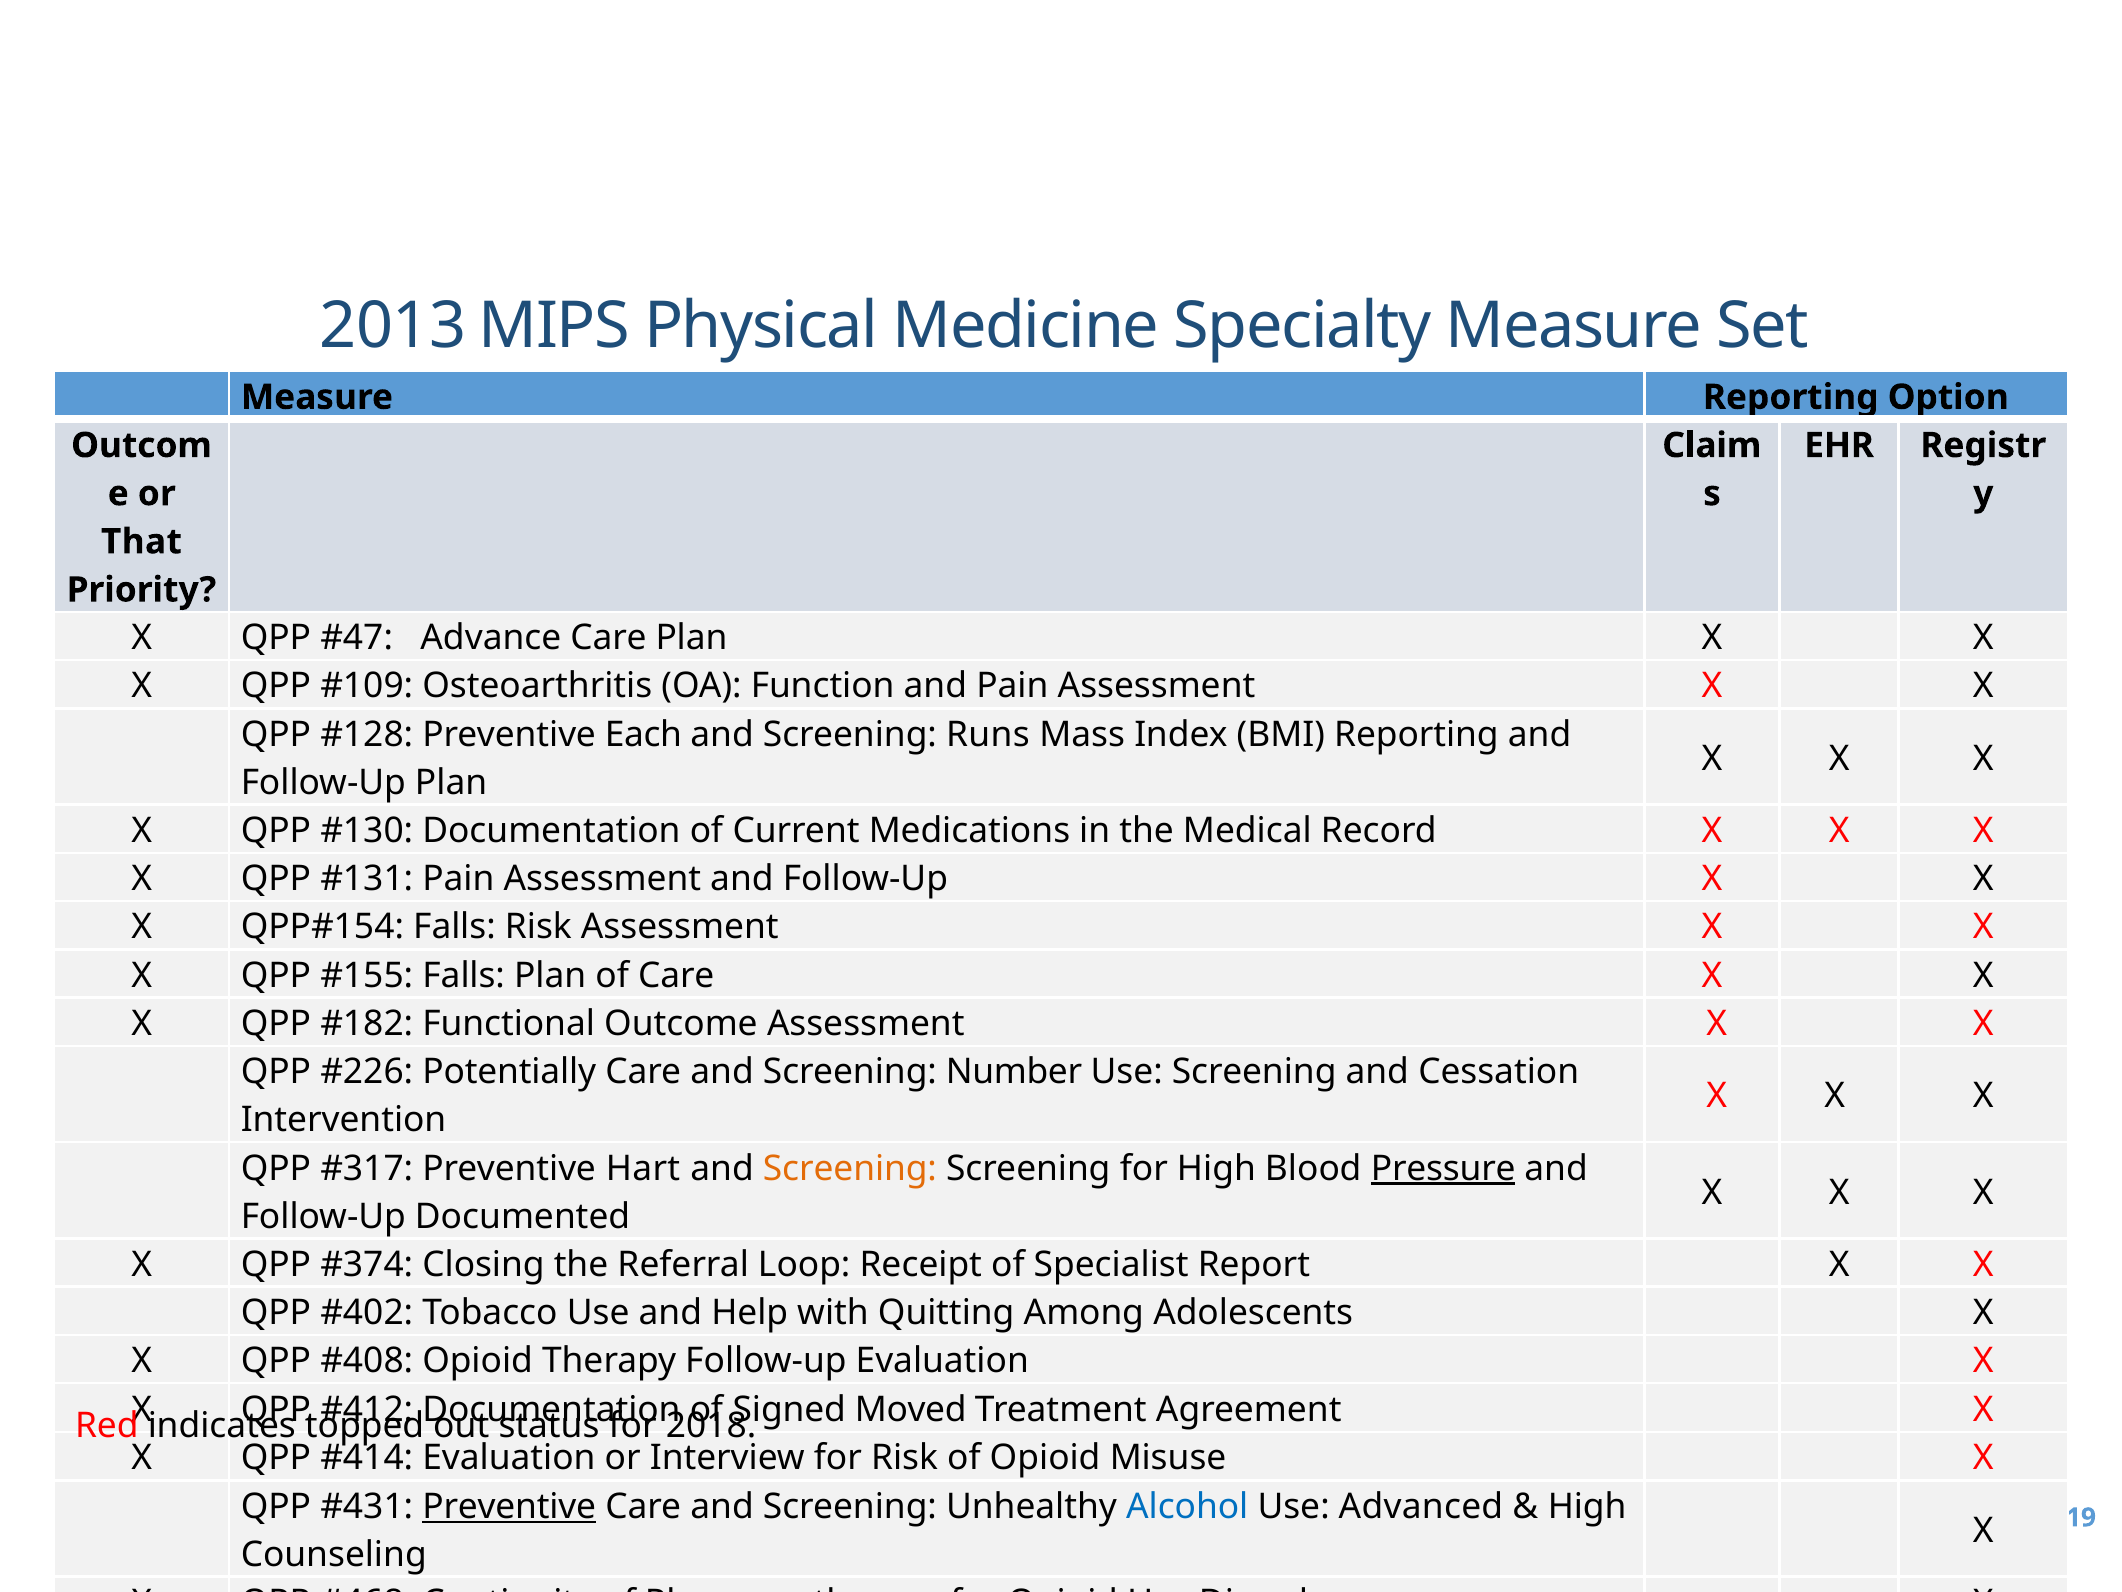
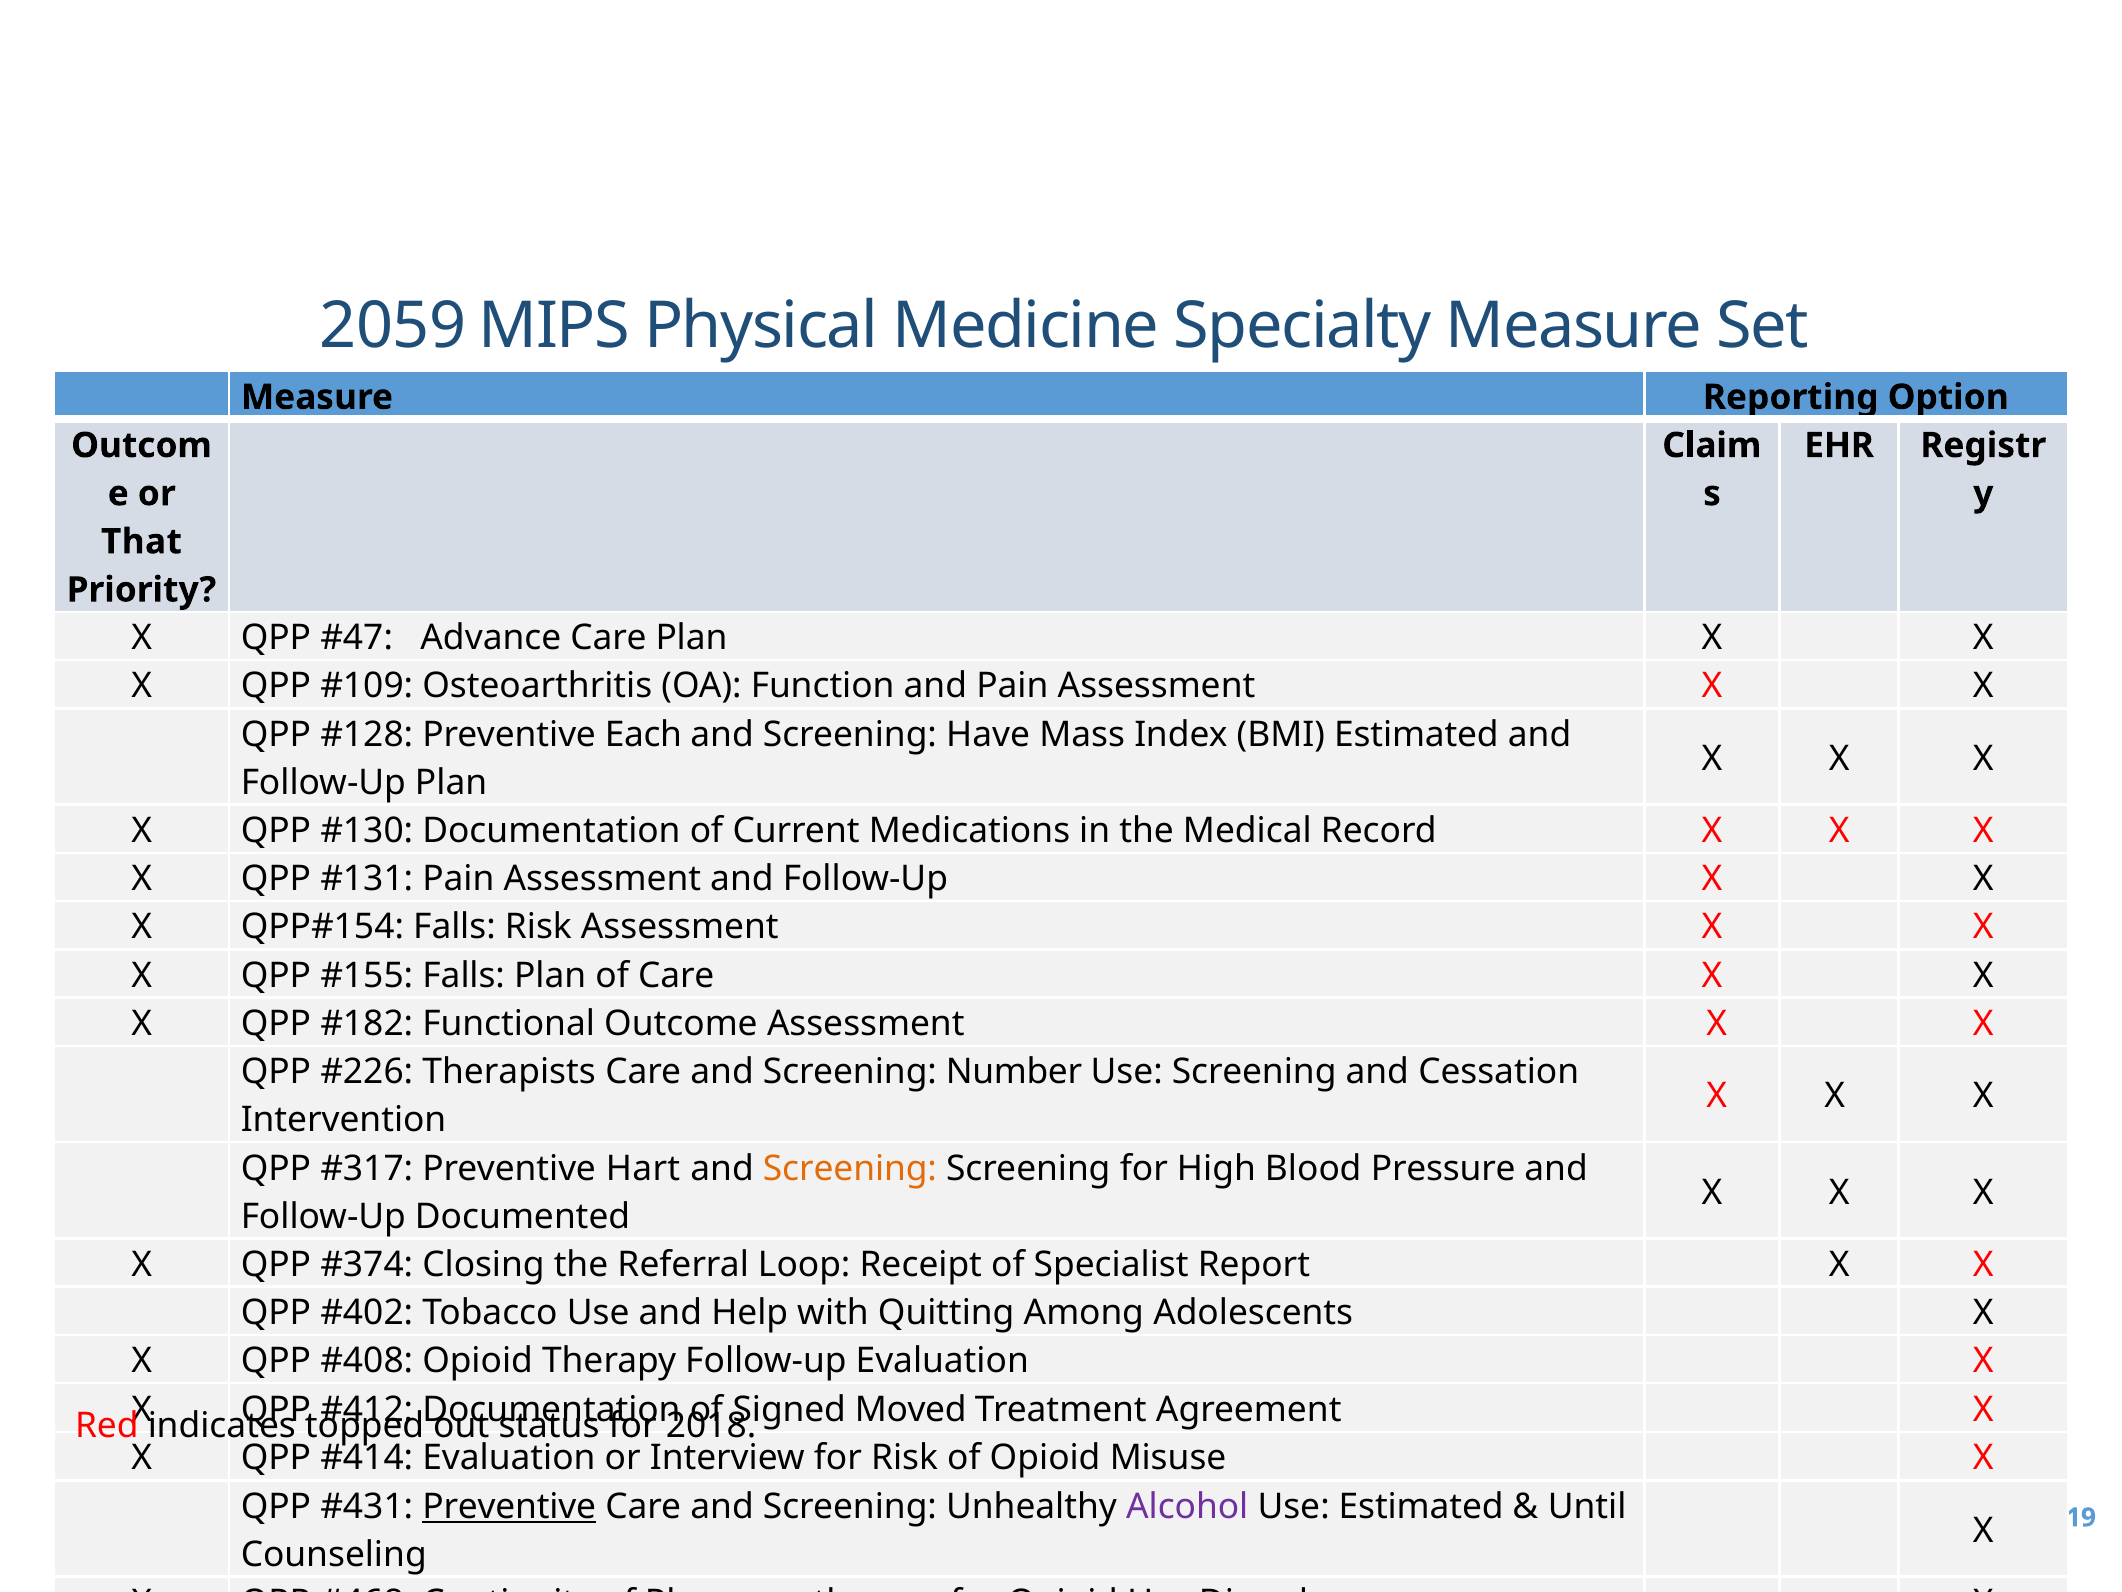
2013: 2013 -> 2059 (393, 326)
Runs: Runs -> Have (988, 734)
BMI Reporting: Reporting -> Estimated (1416, 734)
Potentially: Potentially -> Therapists (509, 1072)
Pressure underline: present -> none (1443, 1168)
Alcohol colour: blue -> purple (1187, 1506)
Use Advanced: Advanced -> Estimated (1421, 1506)
High: High -> Until (1587, 1506)
